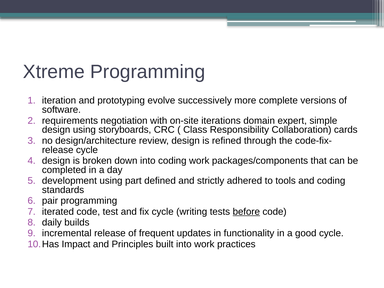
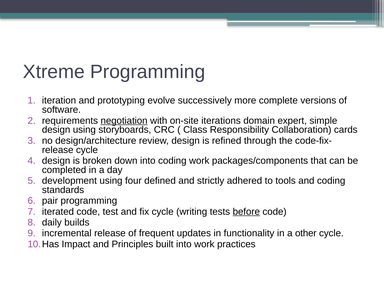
negotiation underline: none -> present (124, 121)
part: part -> four (133, 181)
good: good -> other (306, 233)
